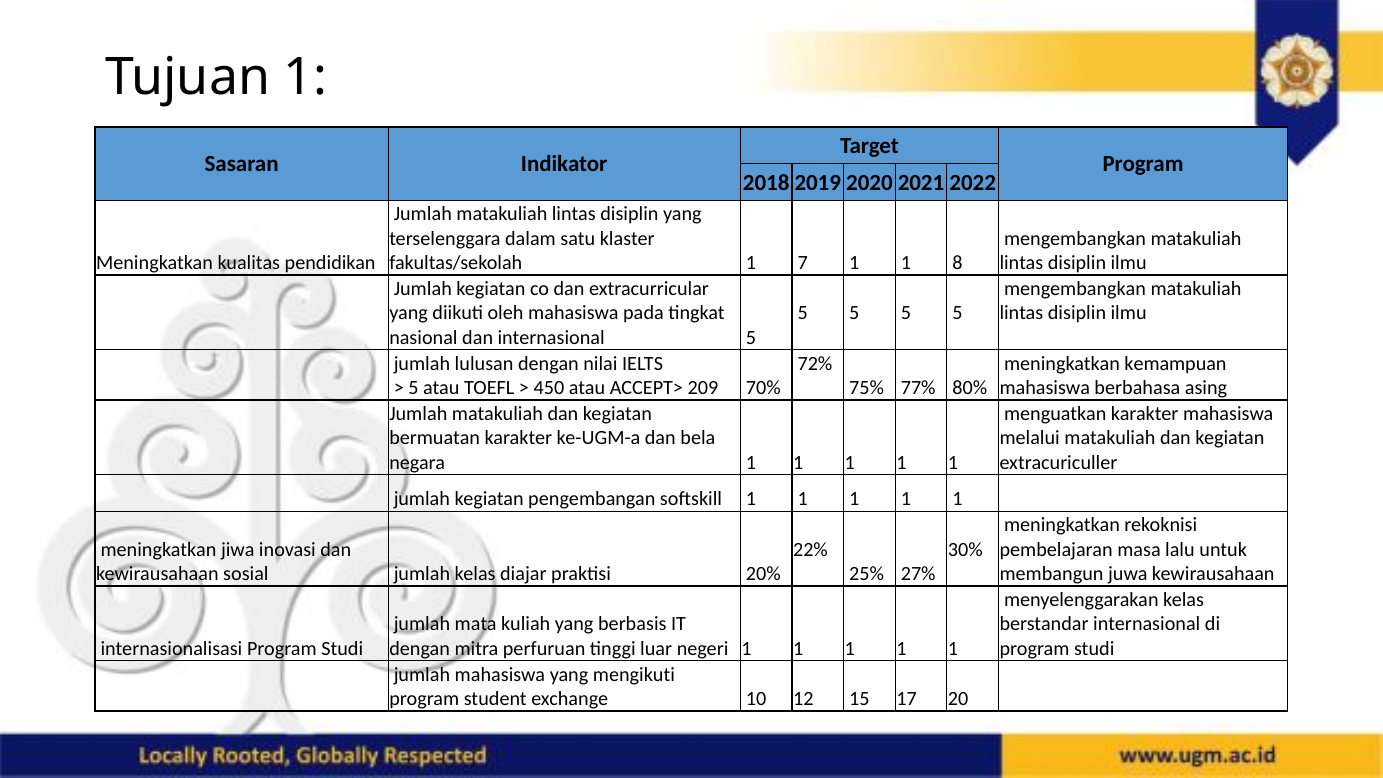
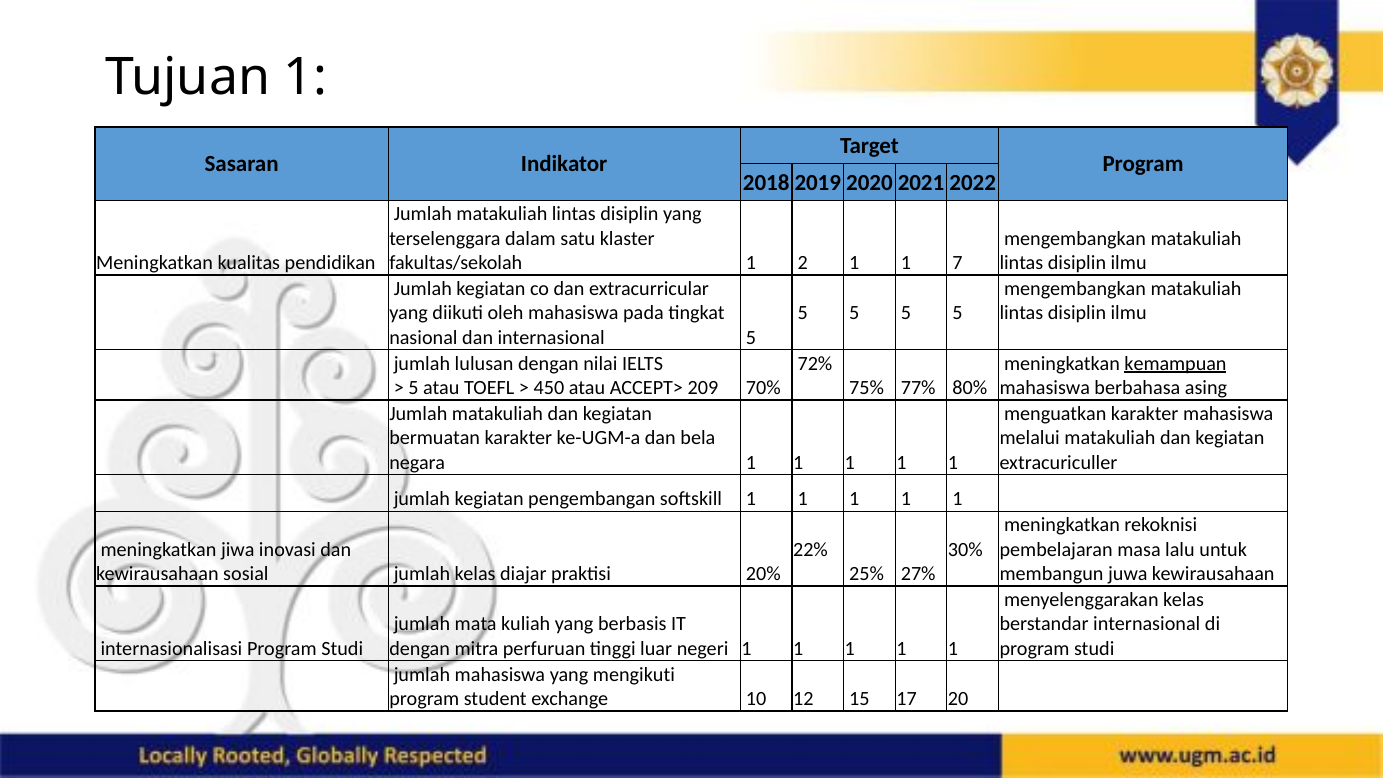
7: 7 -> 2 (803, 263)
8: 8 -> 7 (958, 263)
kemampuan underline: none -> present (1175, 363)
